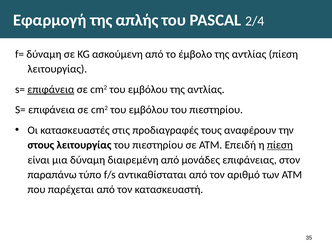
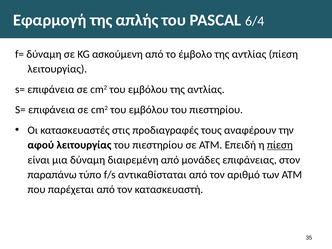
2/4: 2/4 -> 6/4 (255, 21)
επιφάνεια underline: present -> none (51, 89)
στους: στους -> αφού (41, 145)
